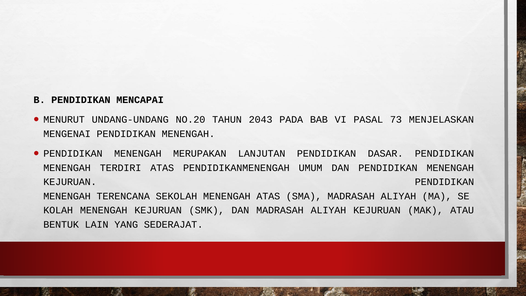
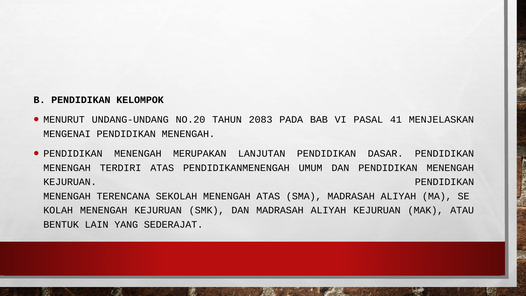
MENCAPAI: MENCAPAI -> KELOMPOK (140, 100)
2043: 2043 -> 2083 (261, 120)
73: 73 -> 41 (396, 120)
